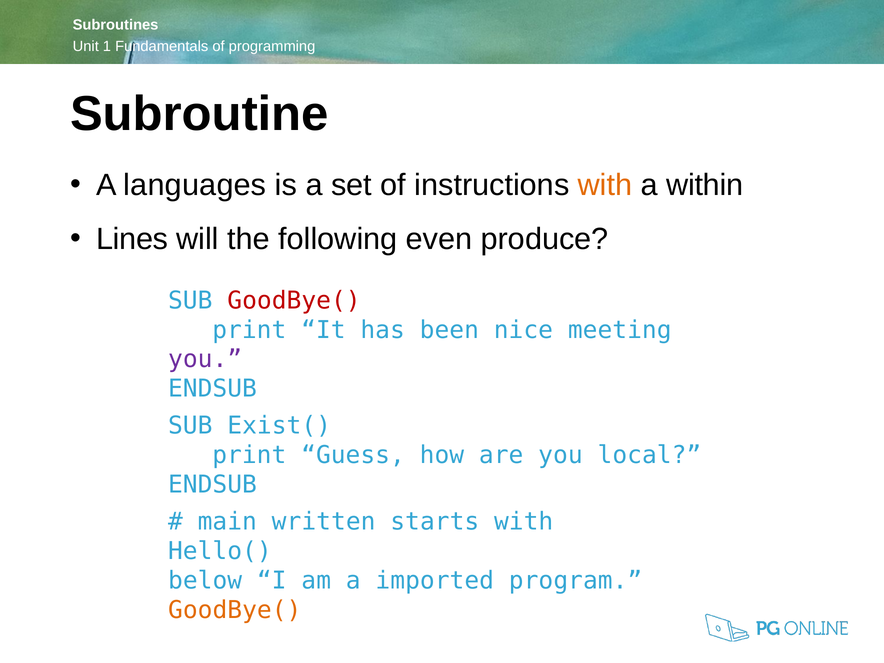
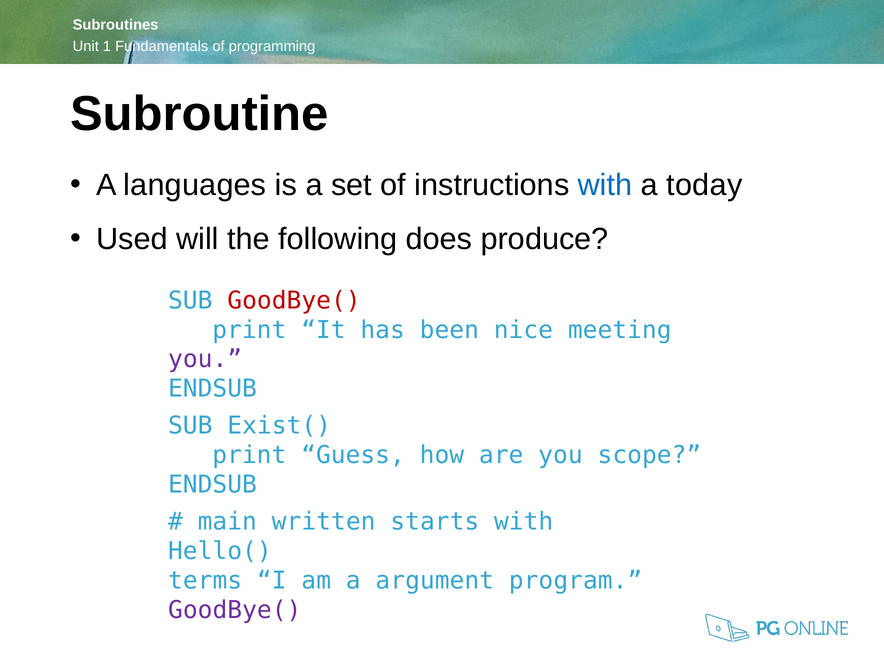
with colour: orange -> blue (605, 185)
within: within -> today (704, 185)
Lines: Lines -> Used (132, 239)
even: even -> does (439, 239)
local: local -> scope (649, 455)
below: below -> terms (205, 580)
imported: imported -> argument (435, 580)
GoodBye( colour: orange -> purple (235, 610)
